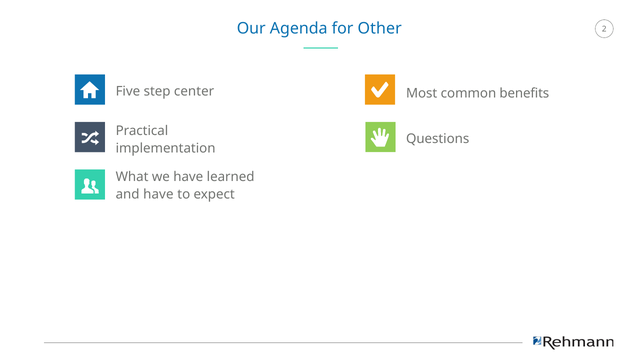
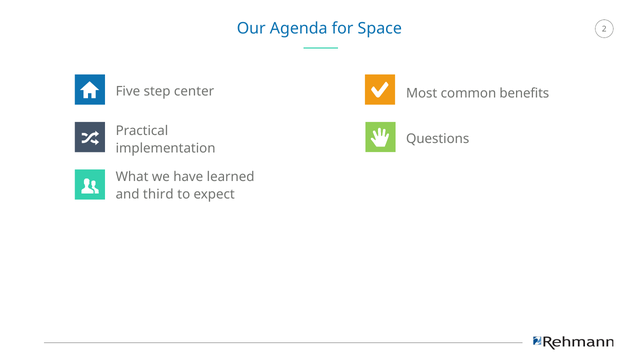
Other: Other -> Space (380, 29)
and have: have -> third (158, 194)
